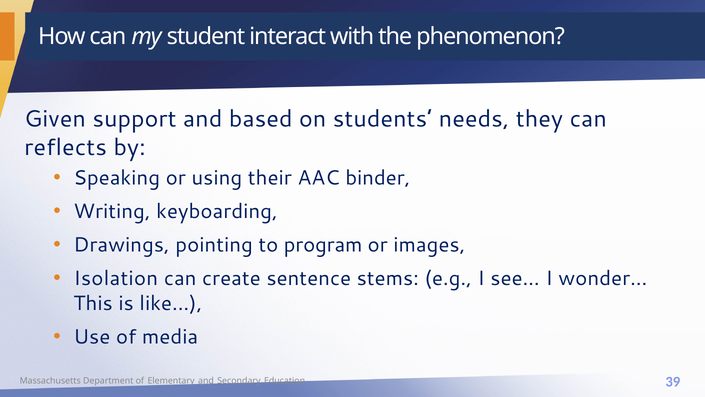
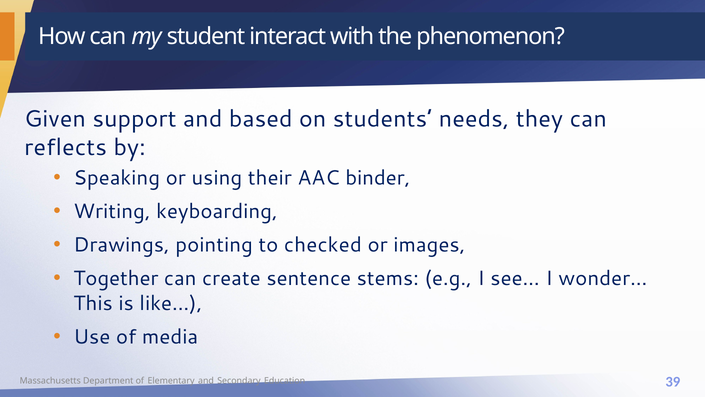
program: program -> checked (323, 245)
Isolation: Isolation -> Together (116, 278)
